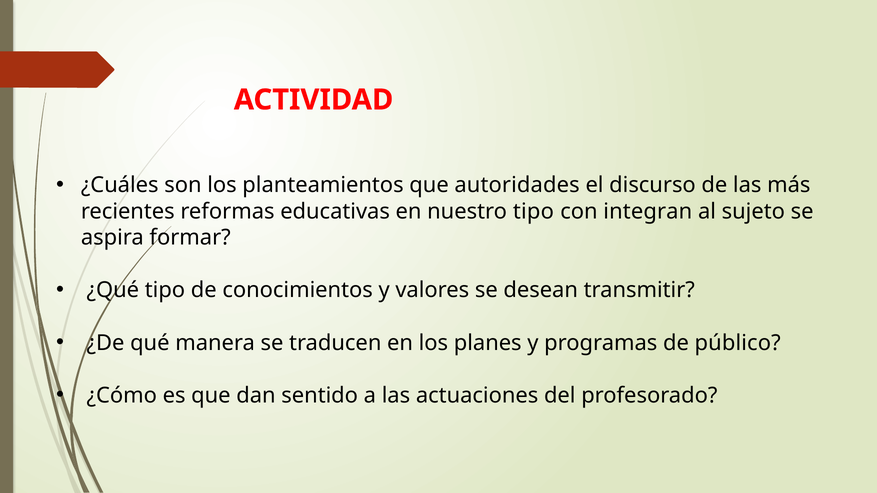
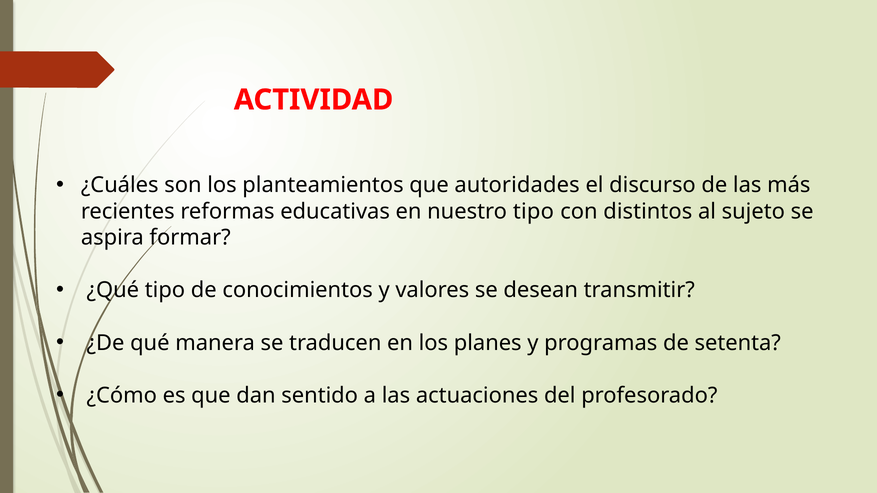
integran: integran -> distintos (648, 211)
público: público -> setenta (738, 343)
